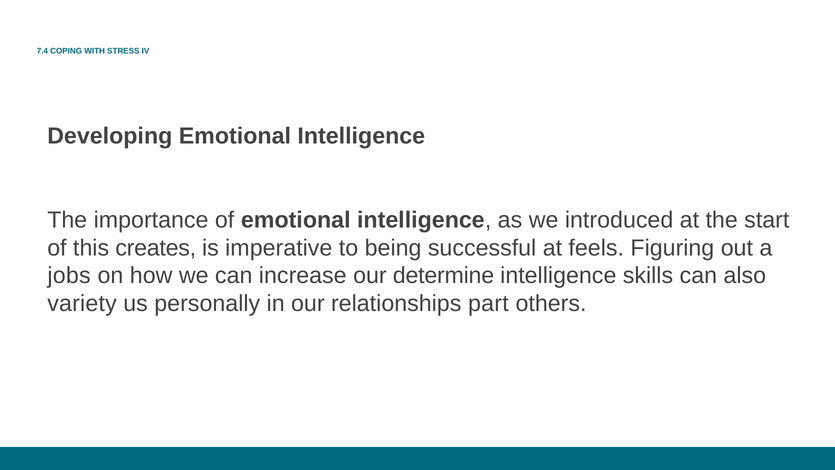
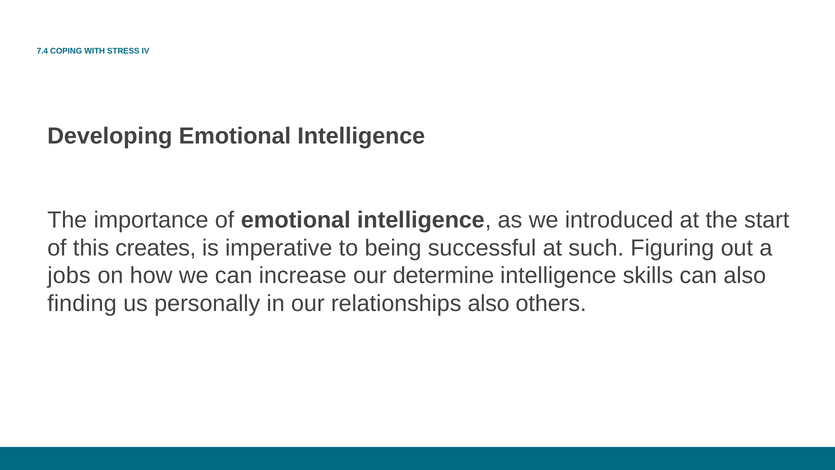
feels: feels -> such (596, 248)
variety: variety -> finding (82, 303)
relationships part: part -> also (489, 303)
